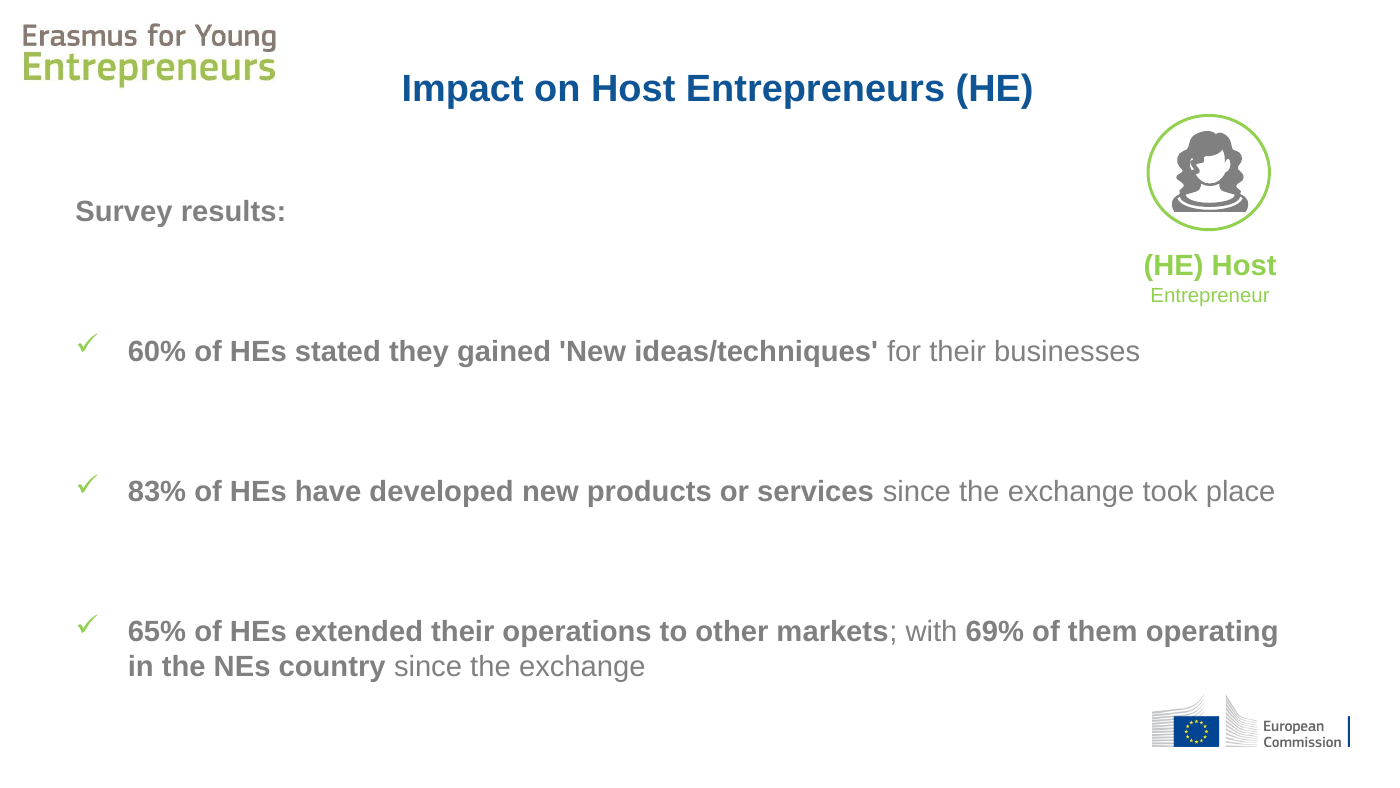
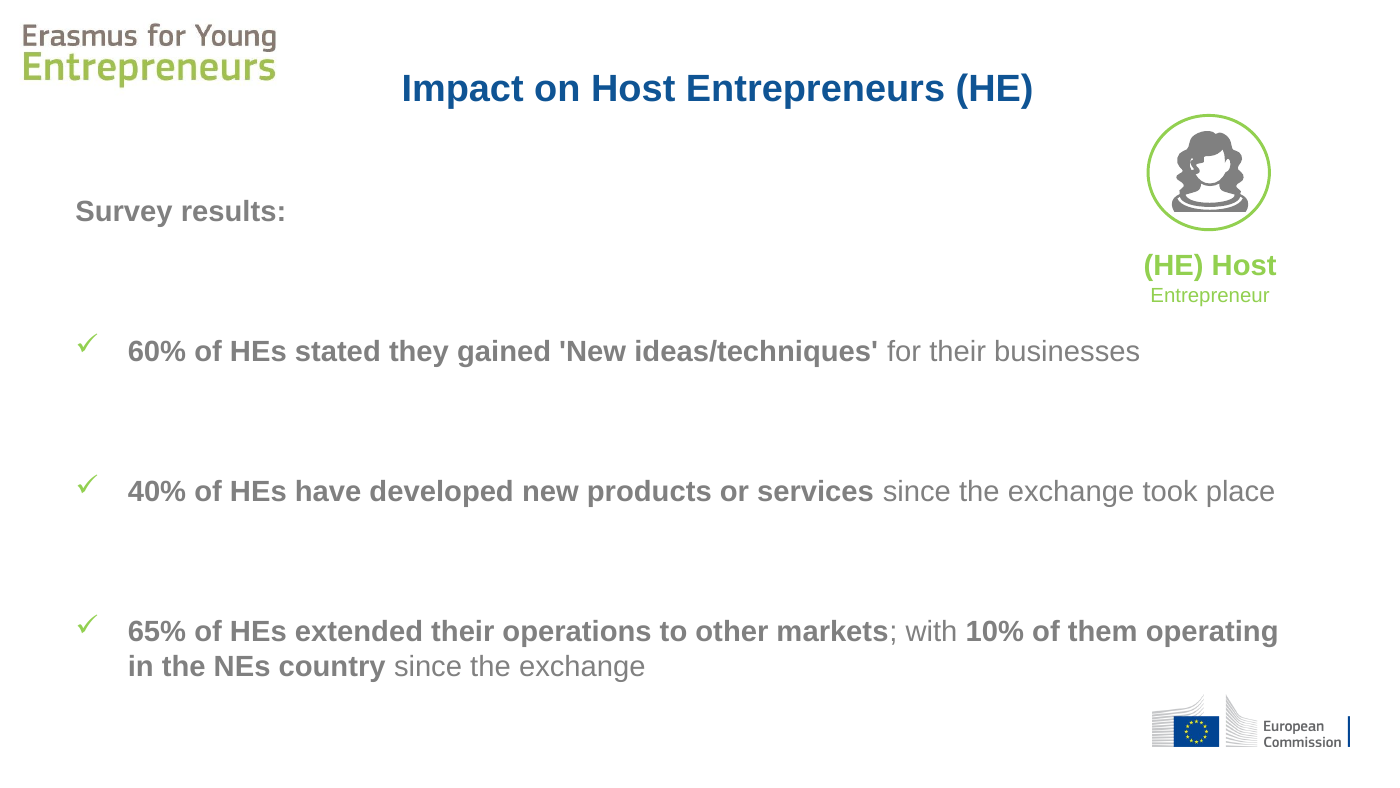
83%: 83% -> 40% (157, 492)
69%: 69% -> 10% (995, 632)
